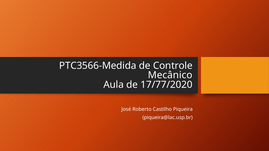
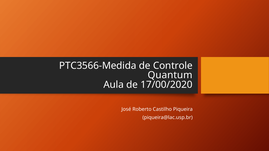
Mecânico: Mecânico -> Quantum (170, 75)
17/77/2020: 17/77/2020 -> 17/00/2020 (167, 85)
